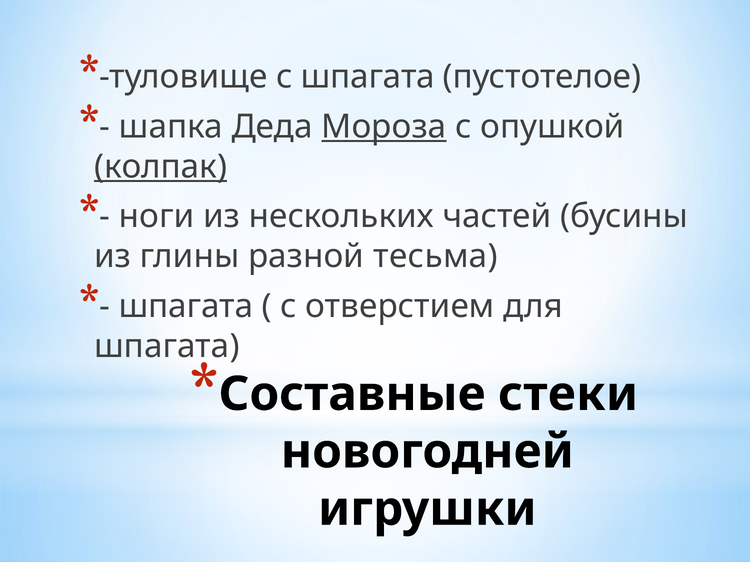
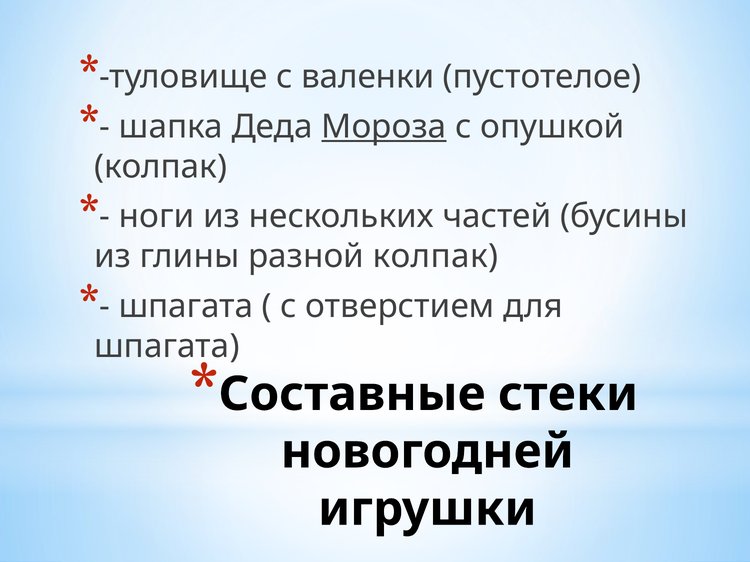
с шпагата: шпагата -> валенки (368, 77)
колпак underline: present -> none (161, 167)
разной тесьма: тесьма -> колпак (436, 257)
